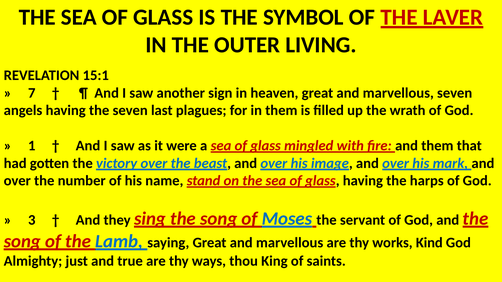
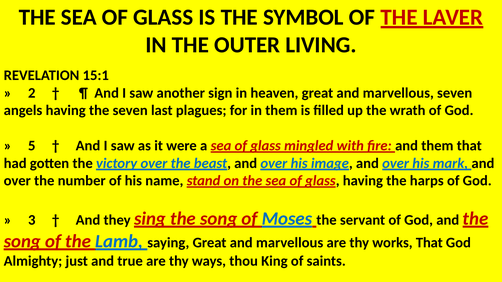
7: 7 -> 2 (32, 93)
1: 1 -> 5 (32, 146)
works Kind: Kind -> That (429, 243)
